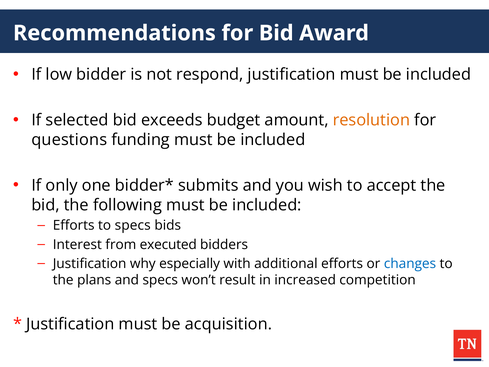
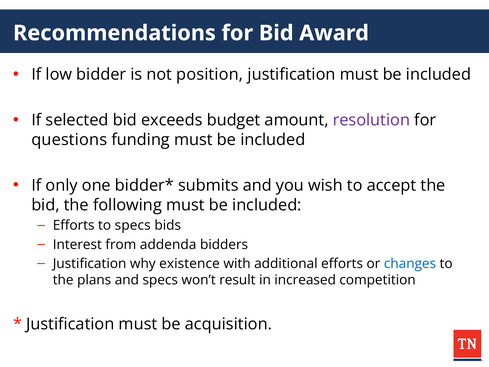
respond: respond -> position (210, 74)
resolution colour: orange -> purple (371, 120)
executed: executed -> addenda (168, 244)
especially: especially -> existence (189, 263)
